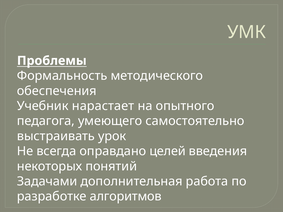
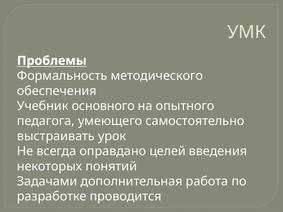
нарастает: нарастает -> основного (103, 106)
алгоритмов: алгоритмов -> проводится (126, 197)
